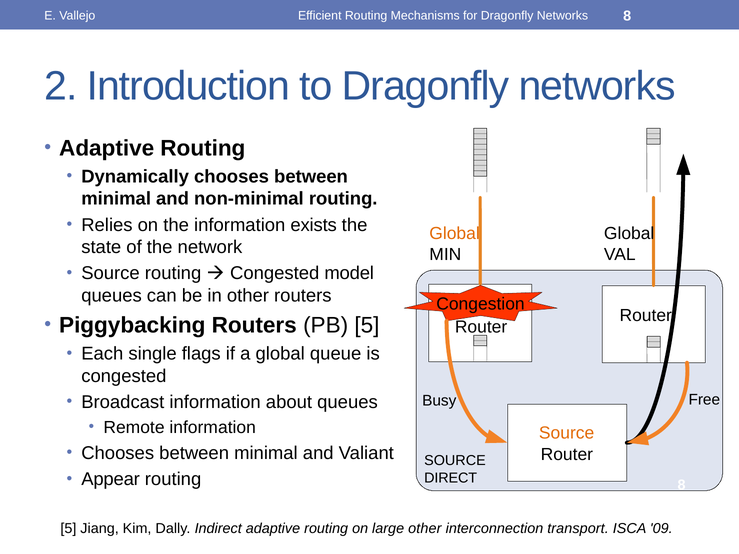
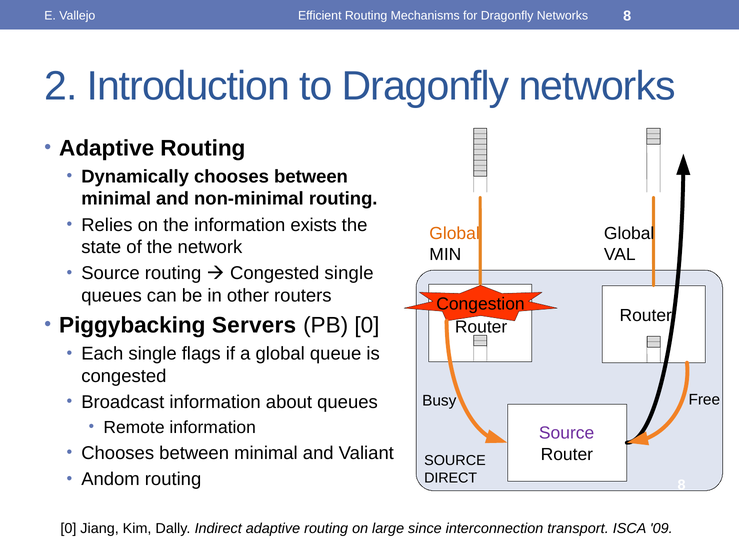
Congested model: model -> single (349, 273)
Piggybacking Routers: Routers -> Servers (254, 325)
PB 5: 5 -> 0 (367, 325)
Source colour: orange -> purple (567, 433)
Appear: Appear -> Andom (111, 480)
5: 5 -> 0 (68, 529)
large other: other -> since (425, 529)
